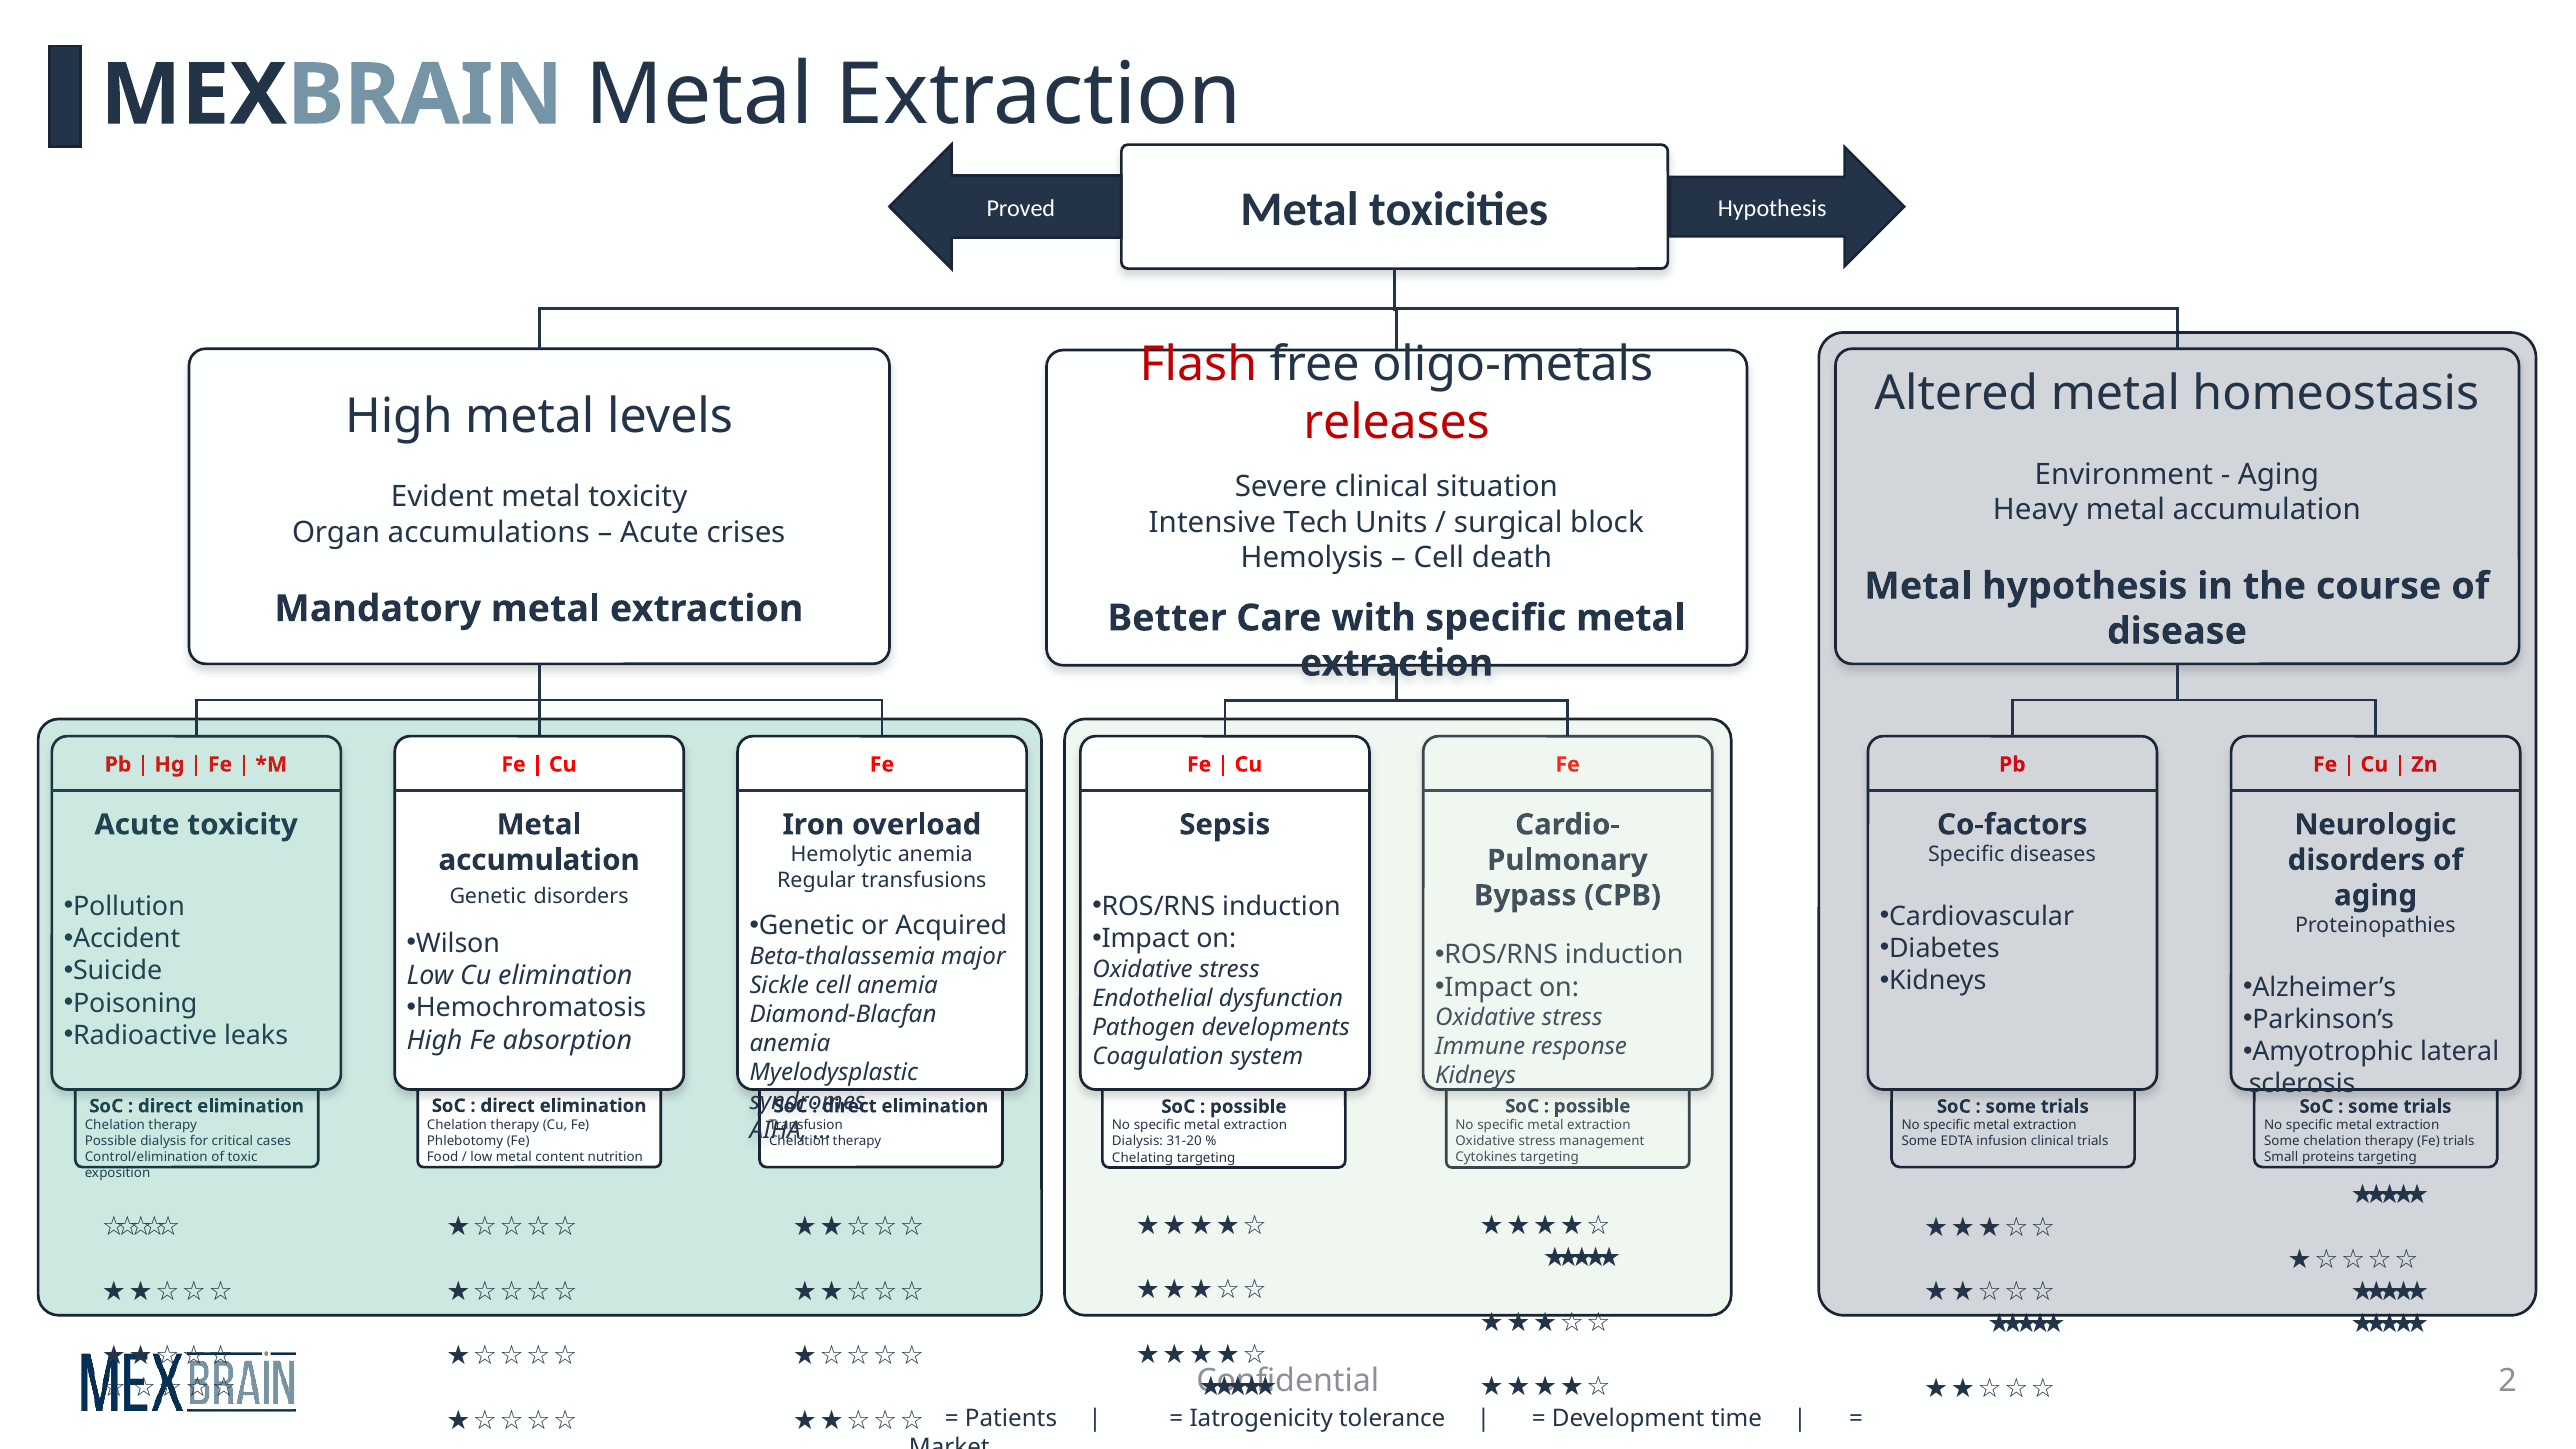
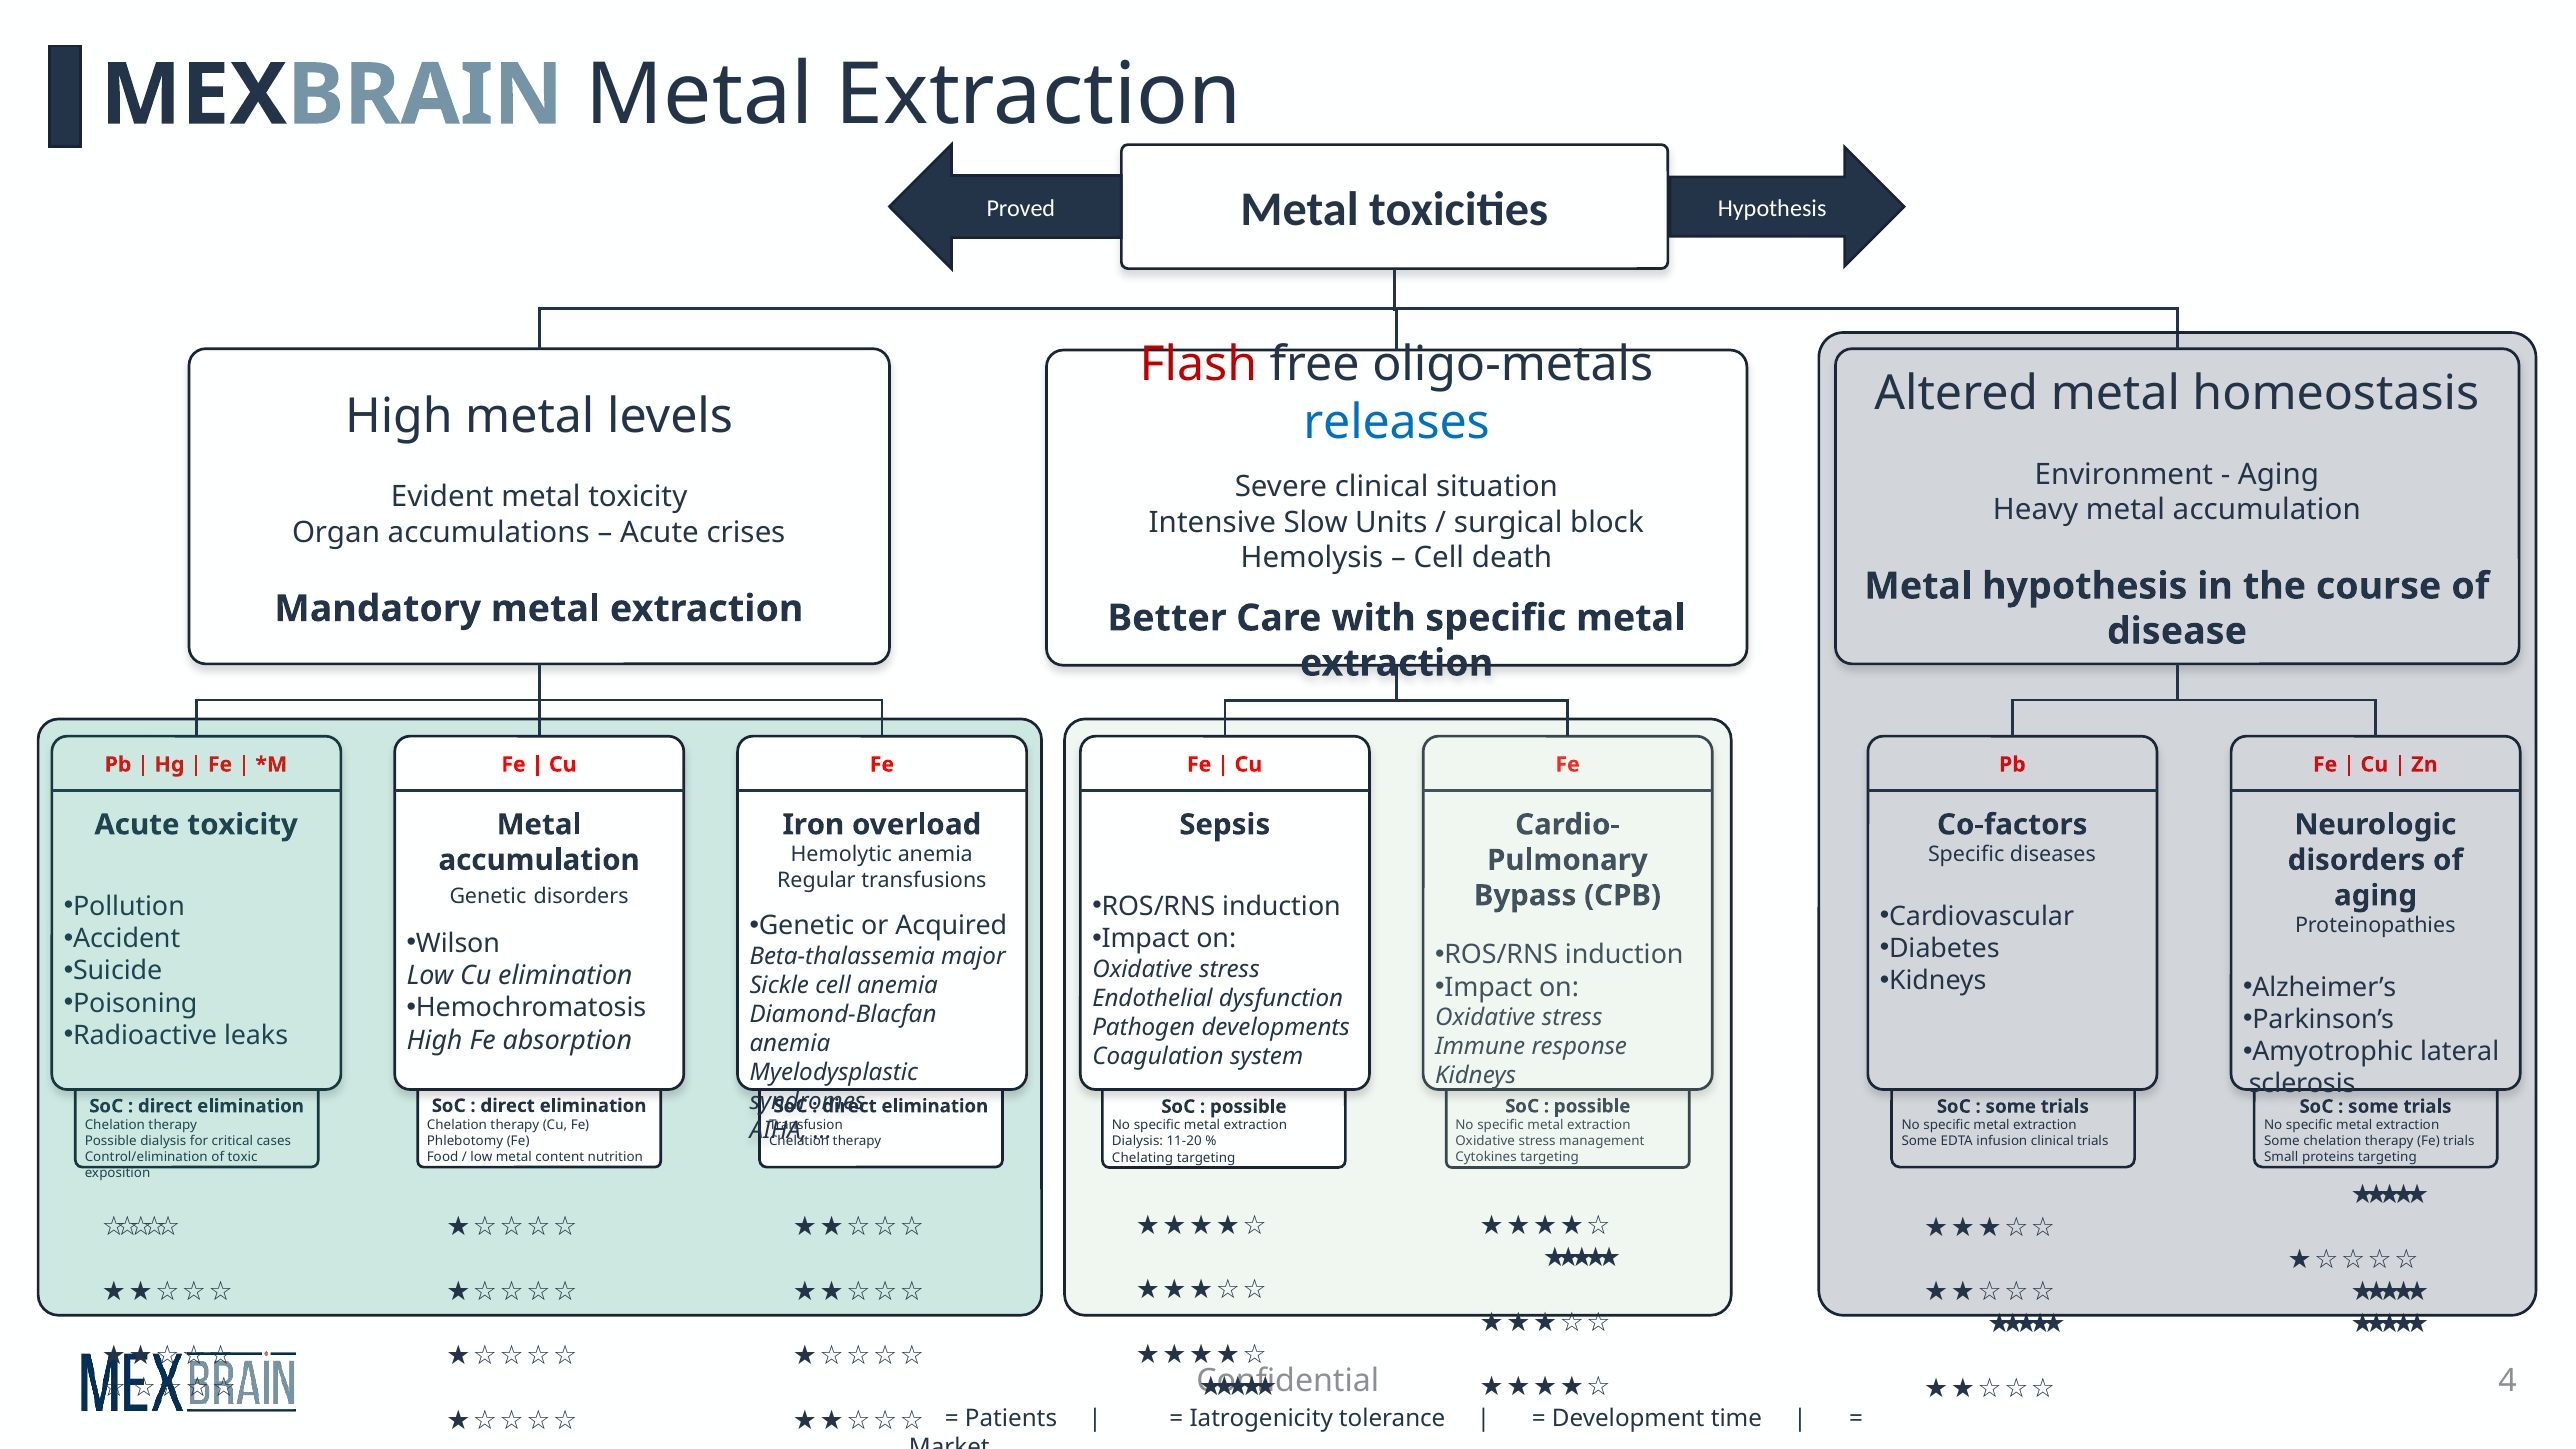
releases colour: red -> blue (1397, 422)
Tech: Tech -> Slow (1316, 522)
31-20: 31-20 -> 11-20 (1184, 1142)
2: 2 -> 4 (2508, 1381)
